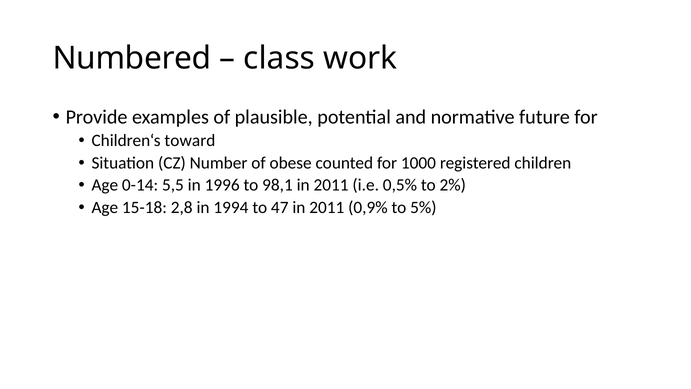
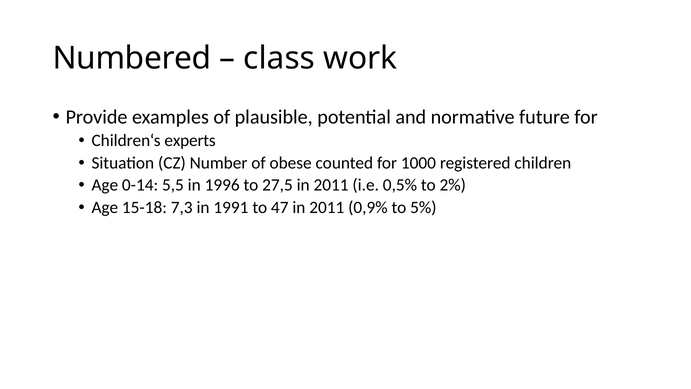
toward: toward -> experts (190, 141)
98,1: 98,1 -> 27,5 (277, 185)
2,8: 2,8 -> 7,3 (182, 207)
1994: 1994 -> 1991 (231, 207)
